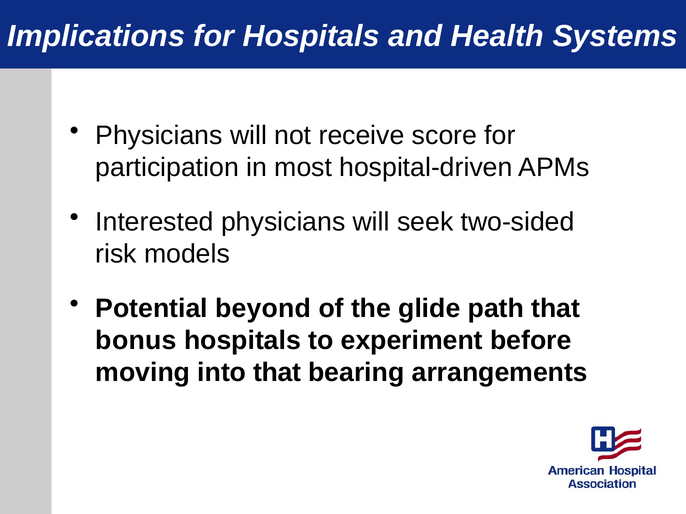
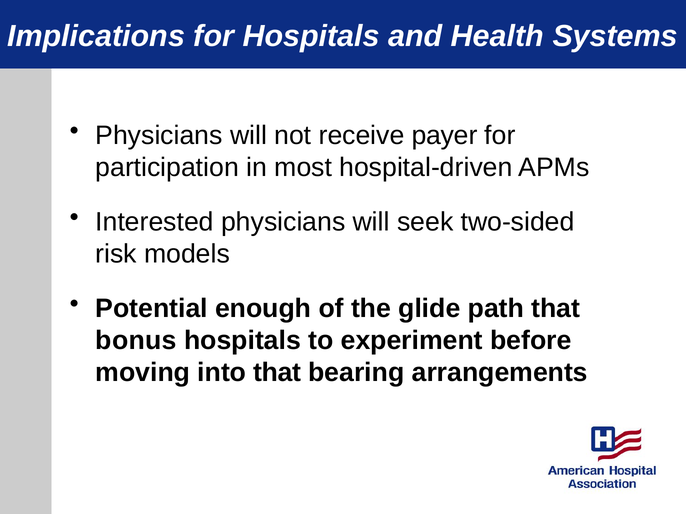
score: score -> payer (445, 136)
beyond: beyond -> enough (263, 309)
